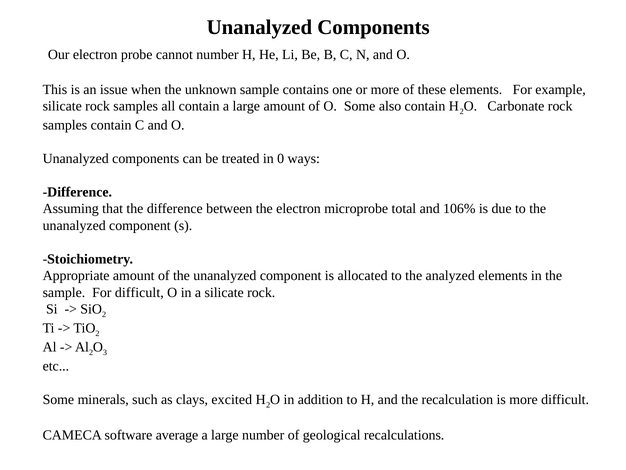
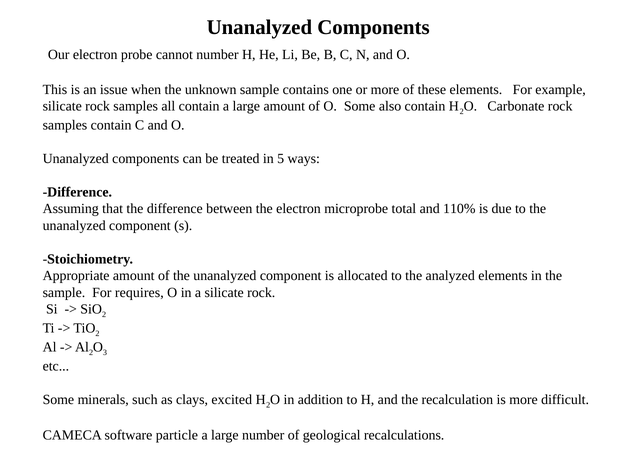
0: 0 -> 5 (281, 159)
106%: 106% -> 110% (459, 209)
For difficult: difficult -> requires (139, 292)
average: average -> particle (177, 435)
